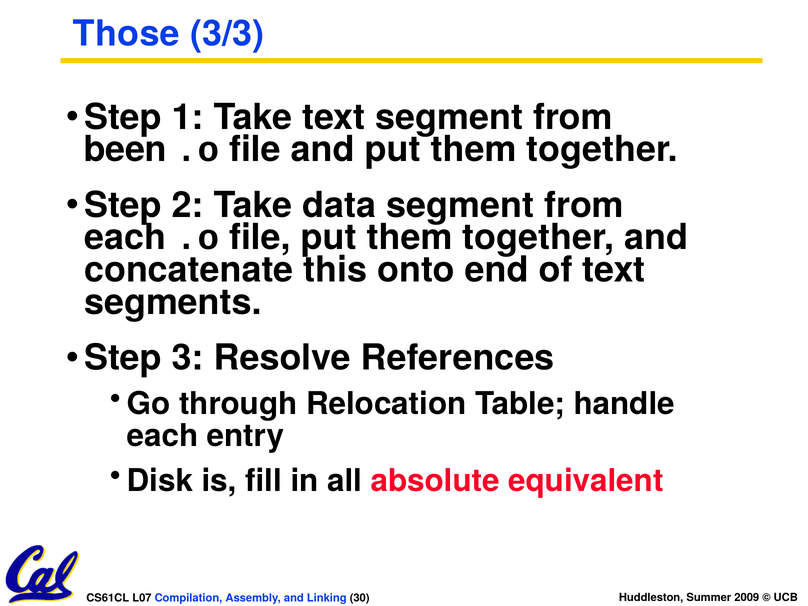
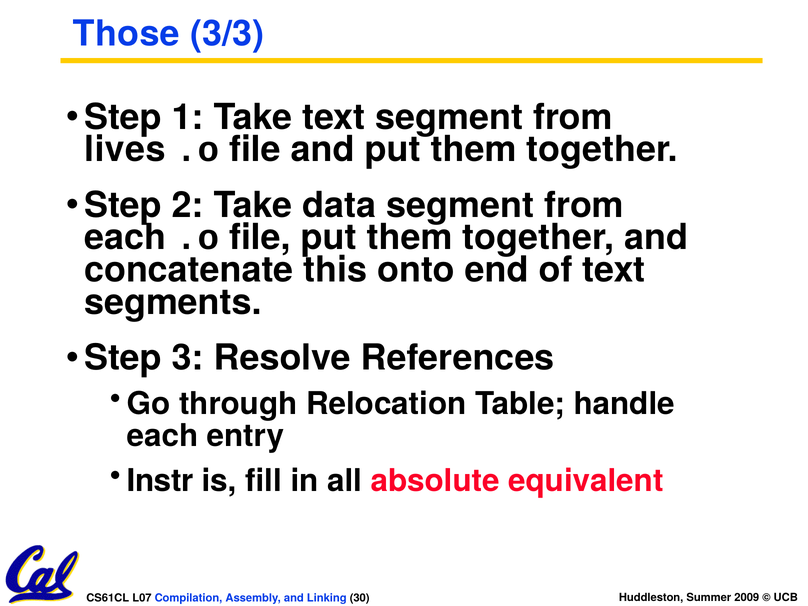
been: been -> lives (125, 150)
Disk: Disk -> Instr (160, 481)
